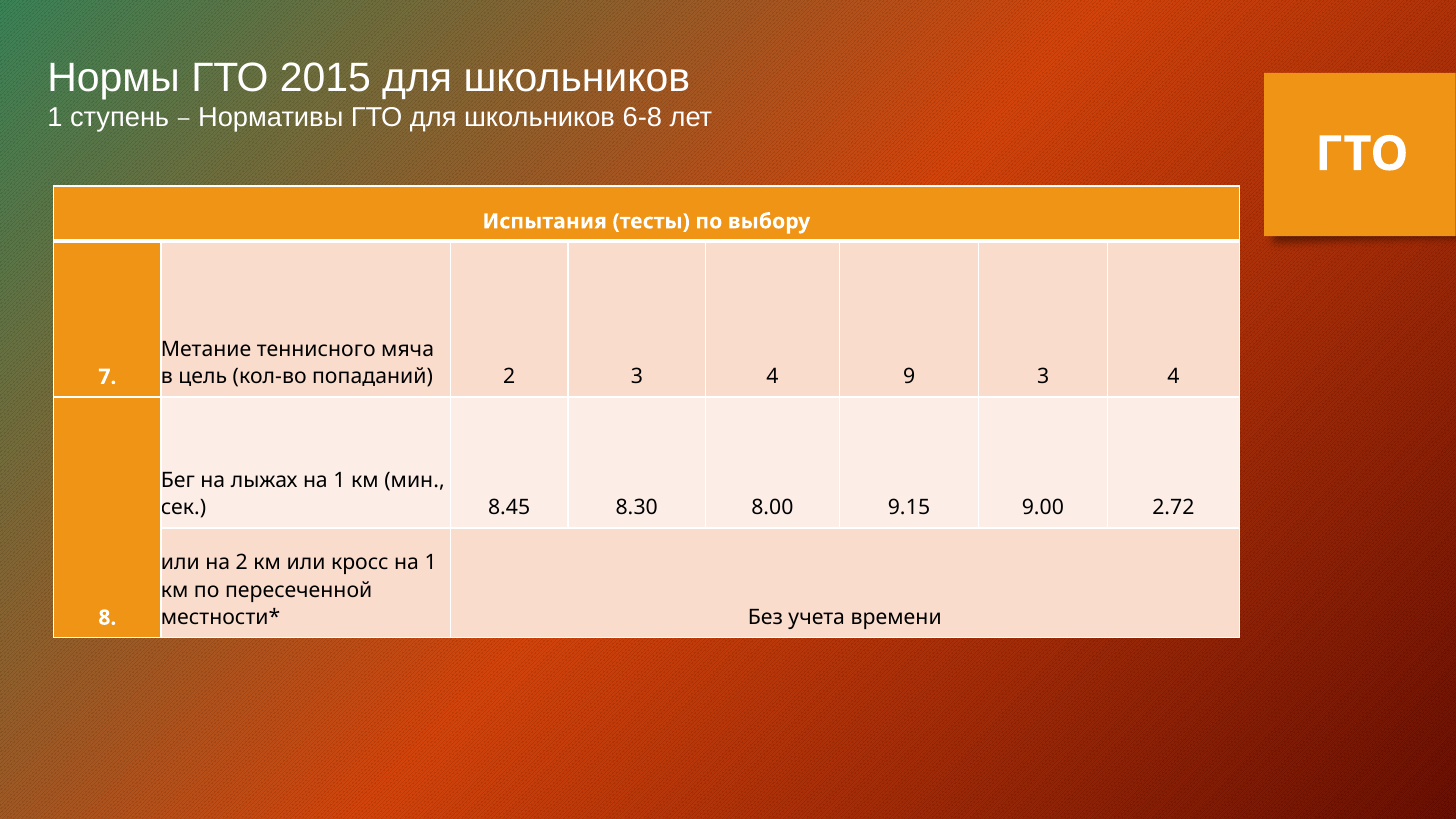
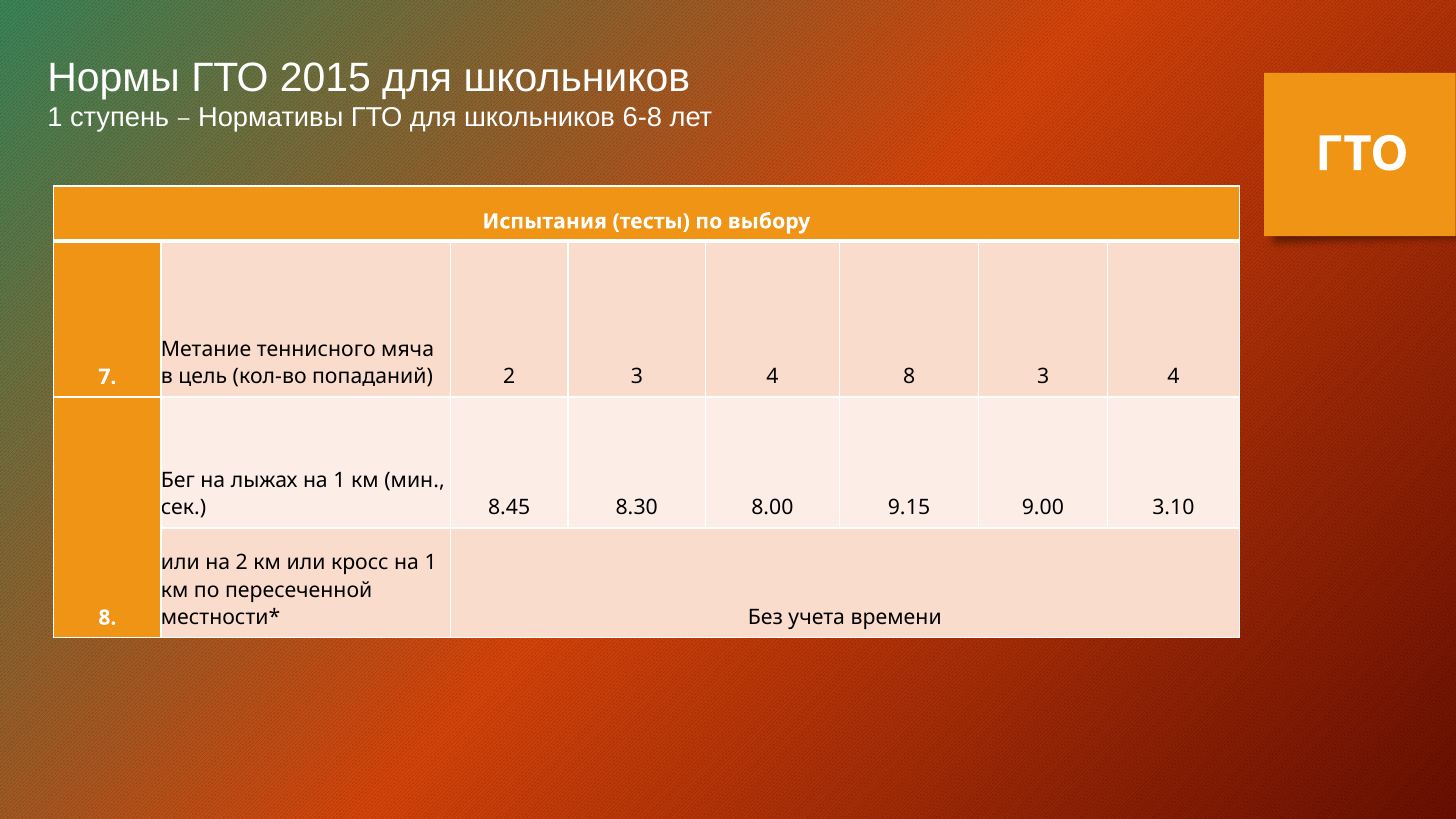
2 3 4 9: 9 -> 8 (909, 377)
2.72: 2.72 -> 3.10 (1173, 508)
